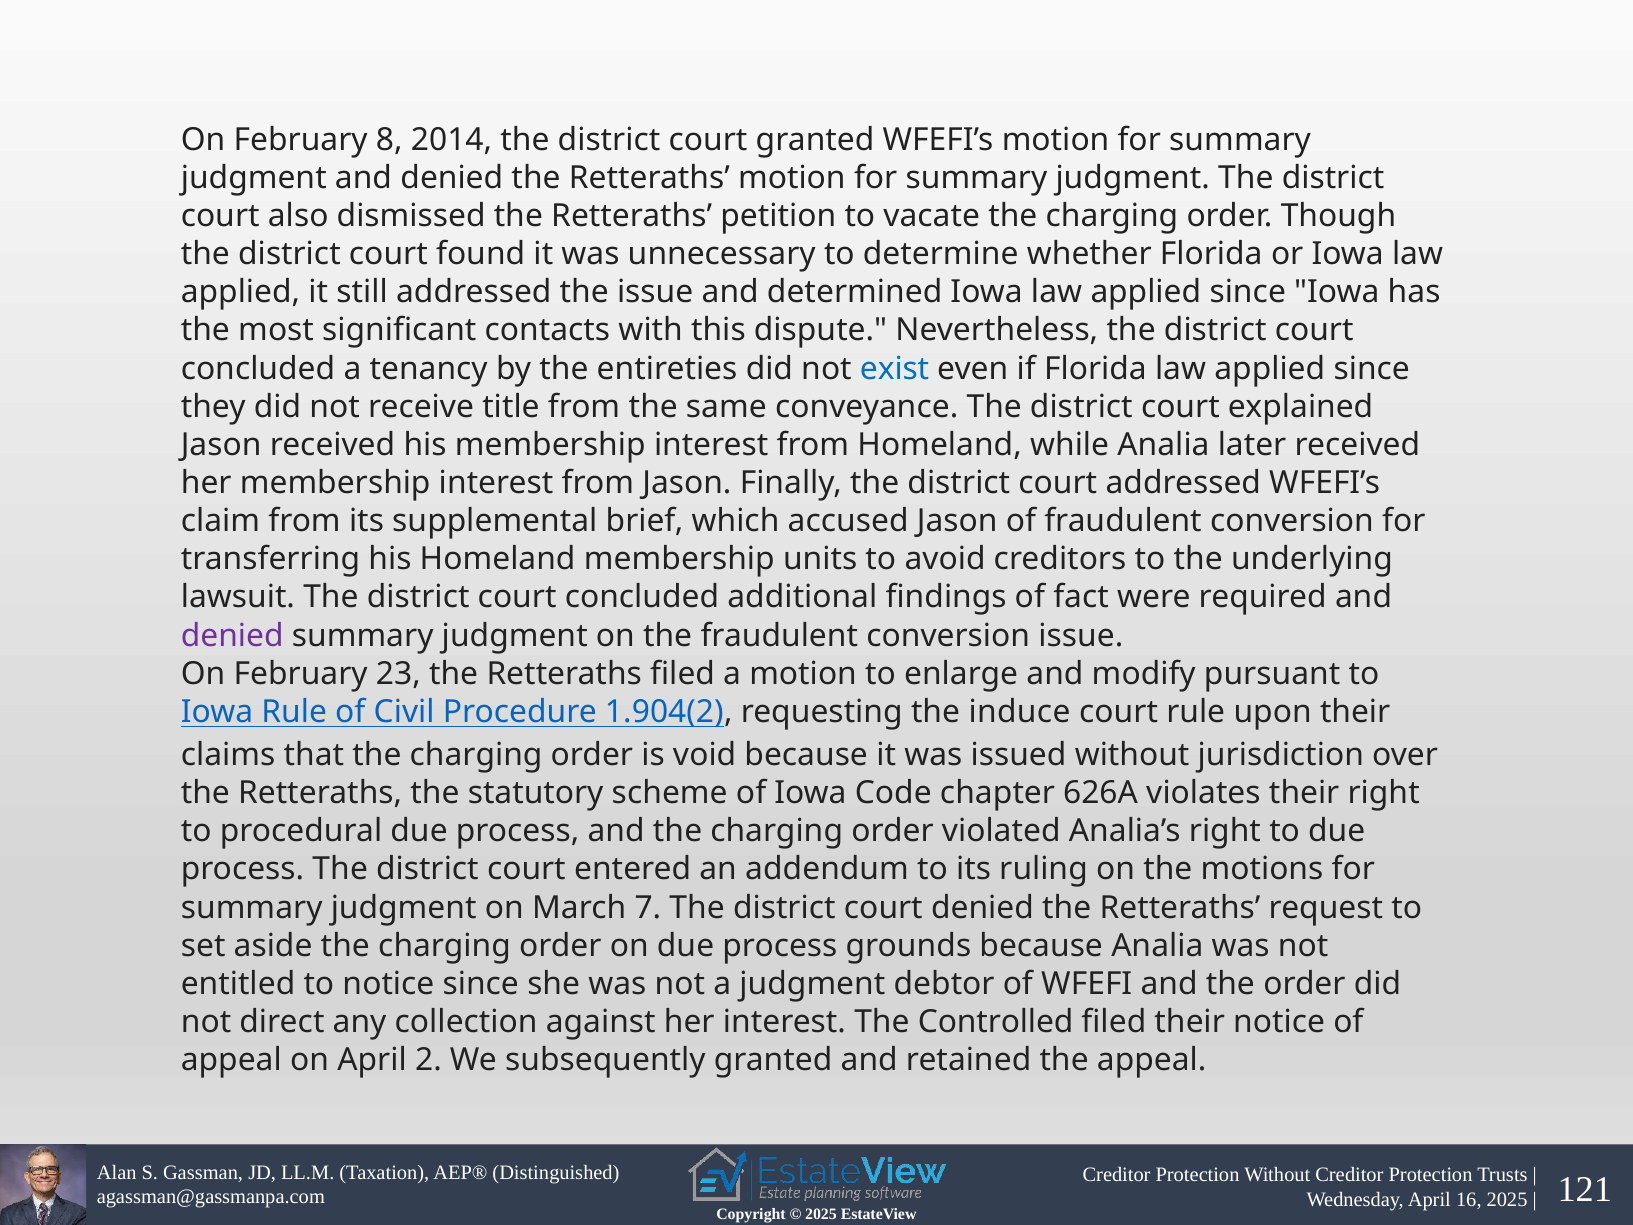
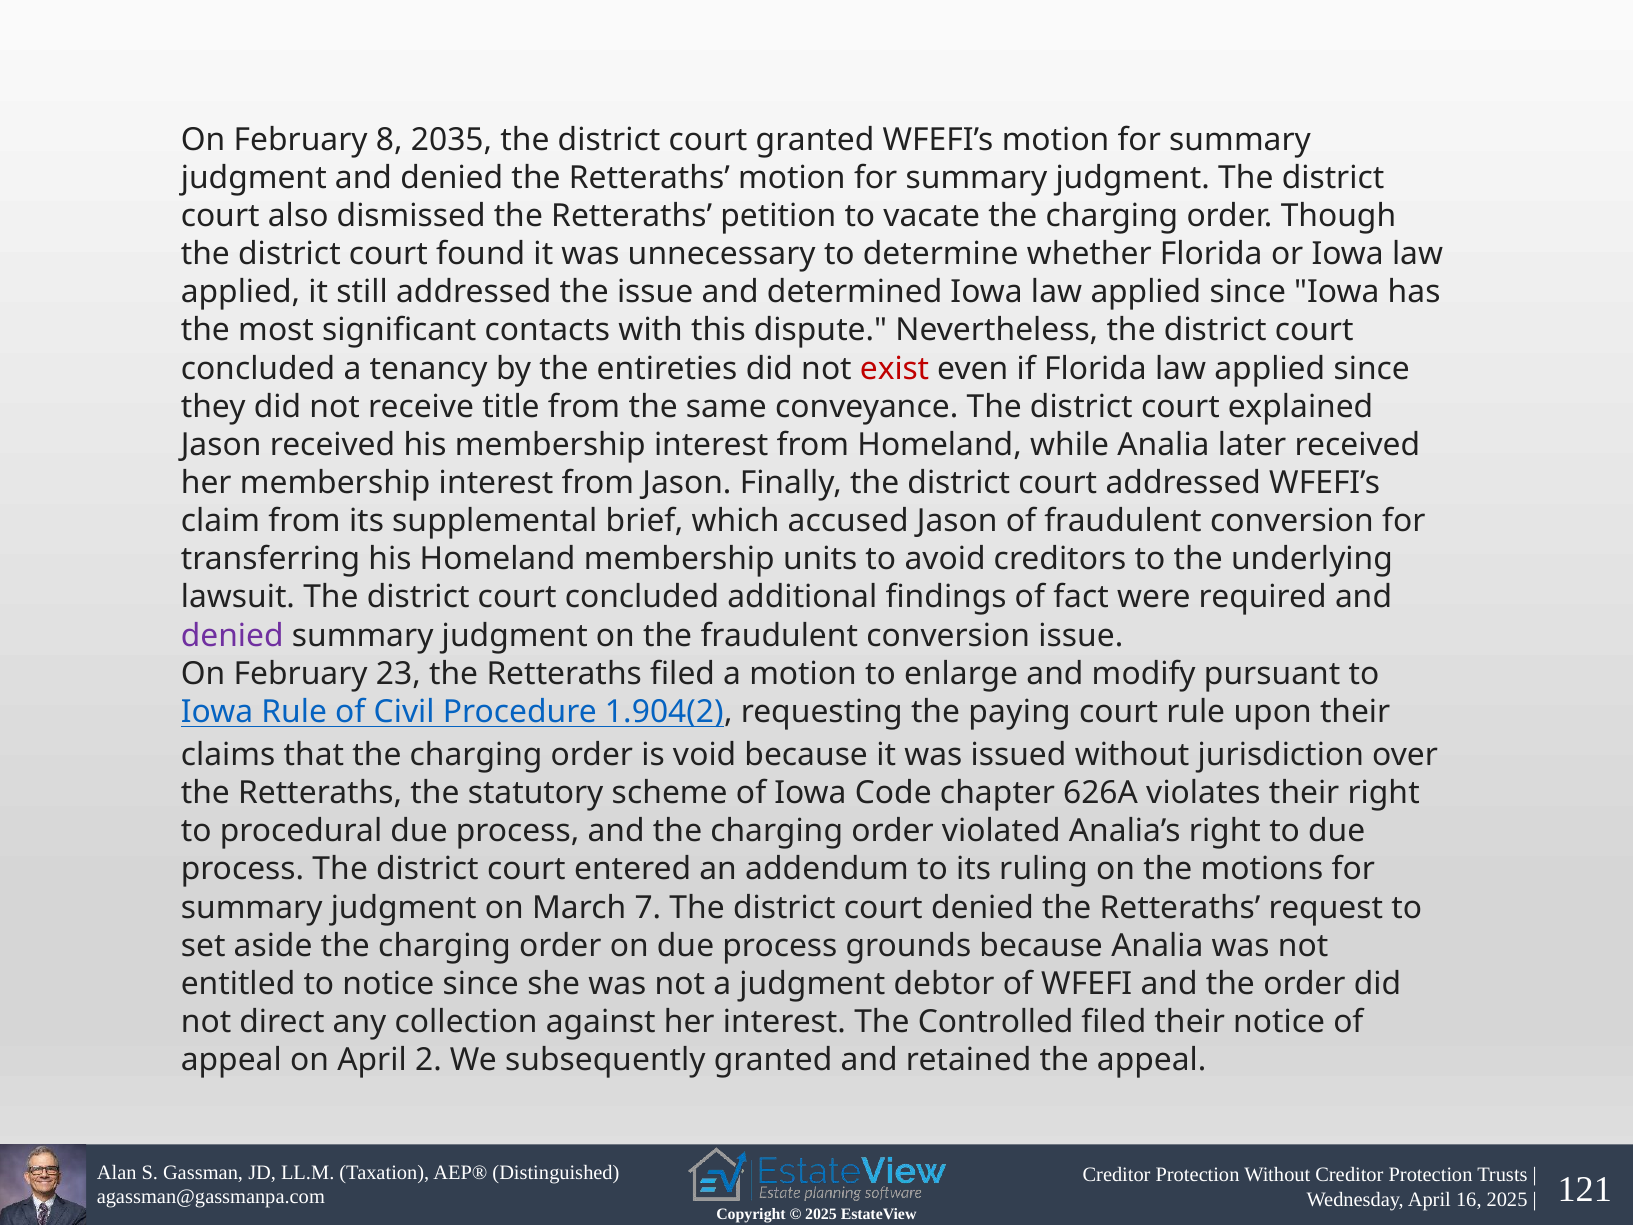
2014: 2014 -> 2035 (452, 140)
exist colour: blue -> red (895, 369)
induce: induce -> paying (1020, 712)
